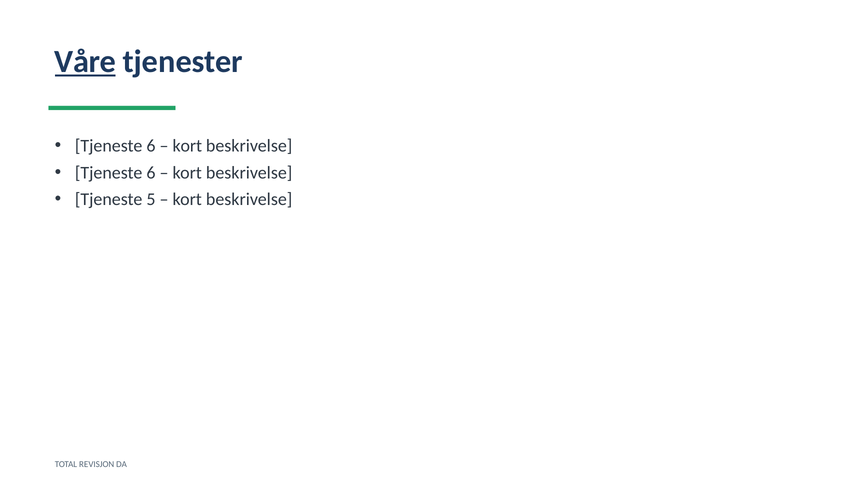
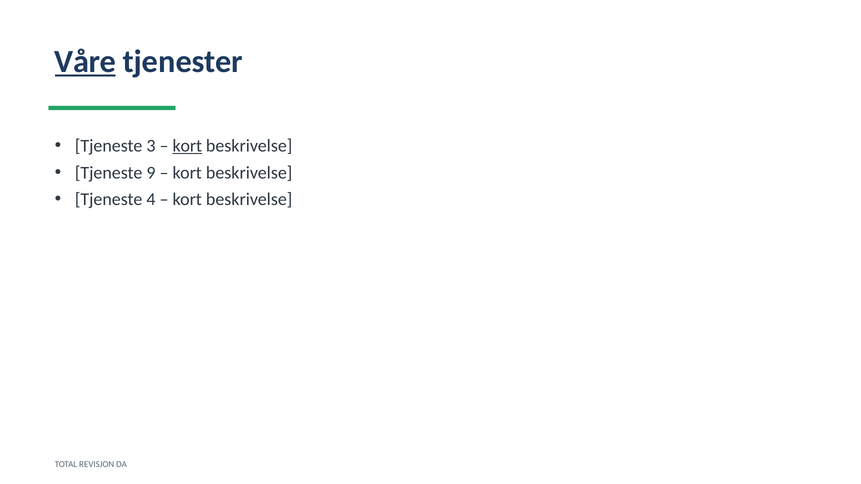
6: 6 -> 3 (151, 146)
kort underline: none -> present (187, 146)
6: 6 -> 9 (151, 173)
5: 5 -> 4 (151, 200)
